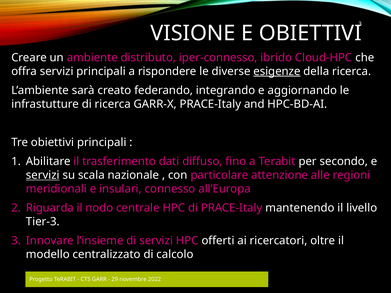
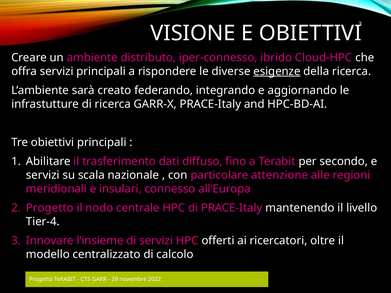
servizi underline: present -> none (43, 175)
Riguarda: Riguarda -> Progetto (50, 208)
Tier-3: Tier-3 -> Tier-4 (43, 222)
